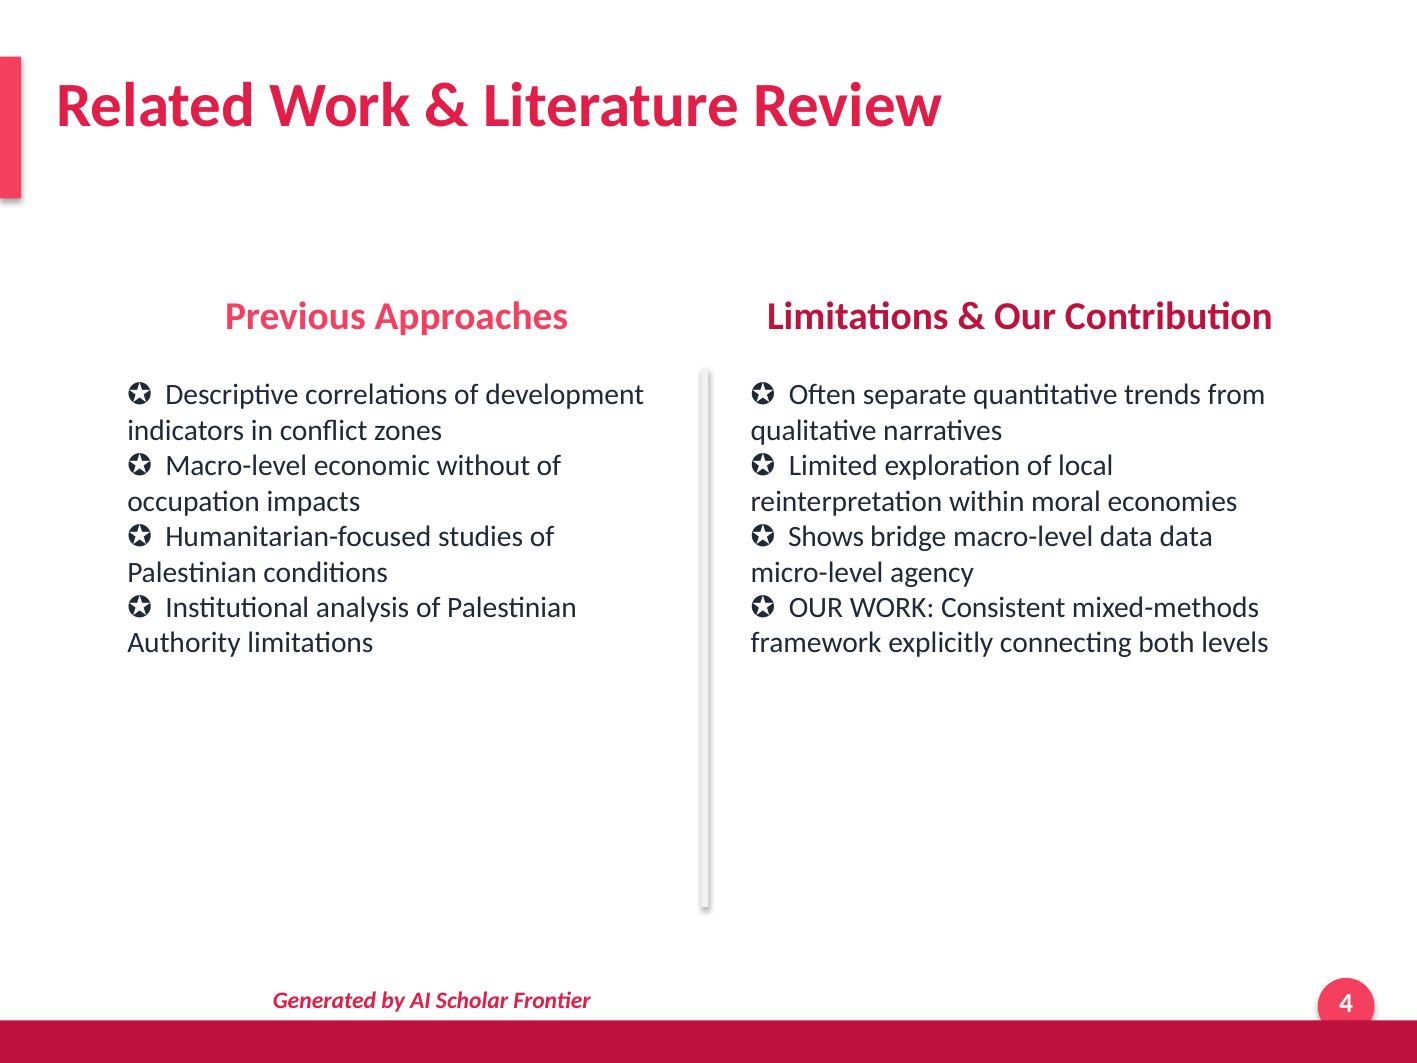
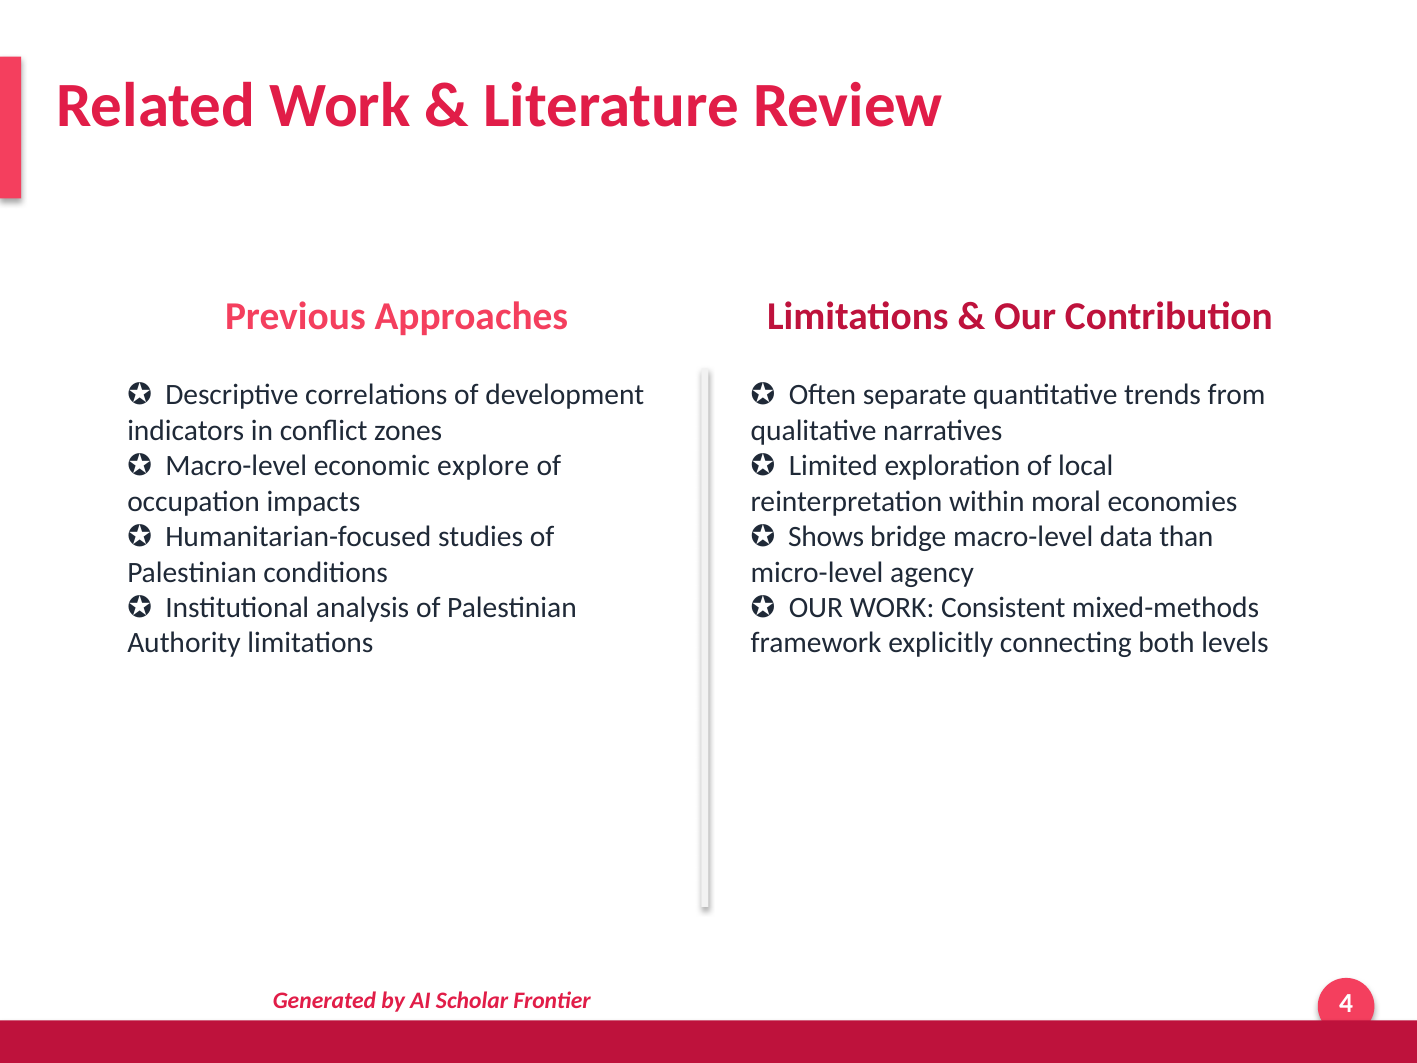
without: without -> explore (483, 466)
data data: data -> than (1186, 537)
